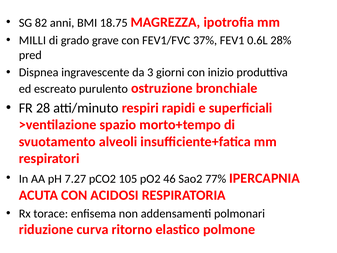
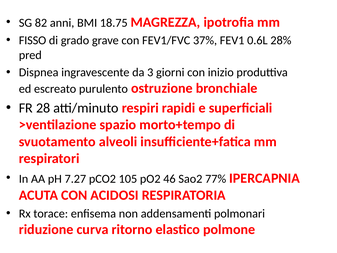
MILLI: MILLI -> FISSO (33, 40)
